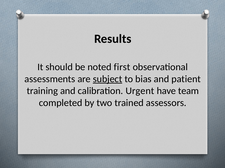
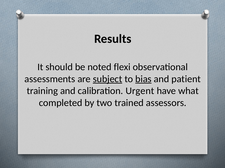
first: first -> flexi (122, 67)
bias underline: none -> present (143, 79)
team: team -> what (188, 91)
